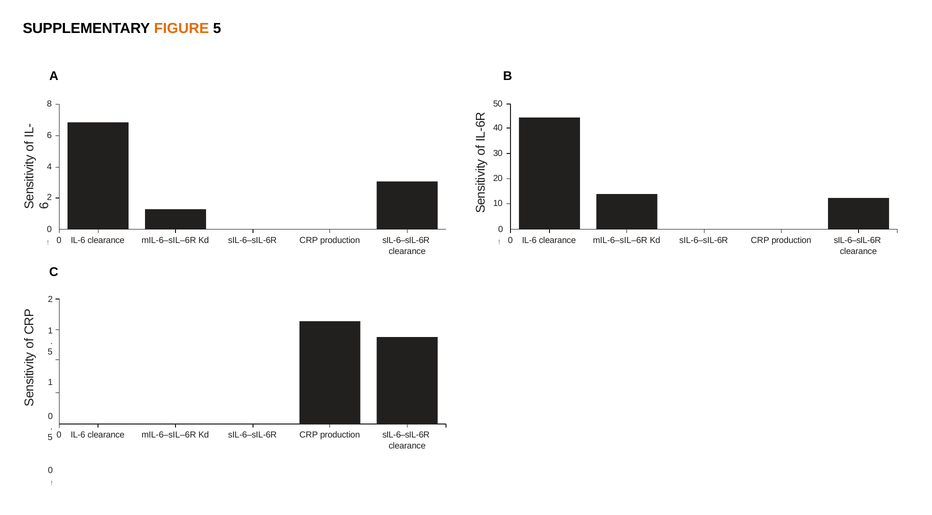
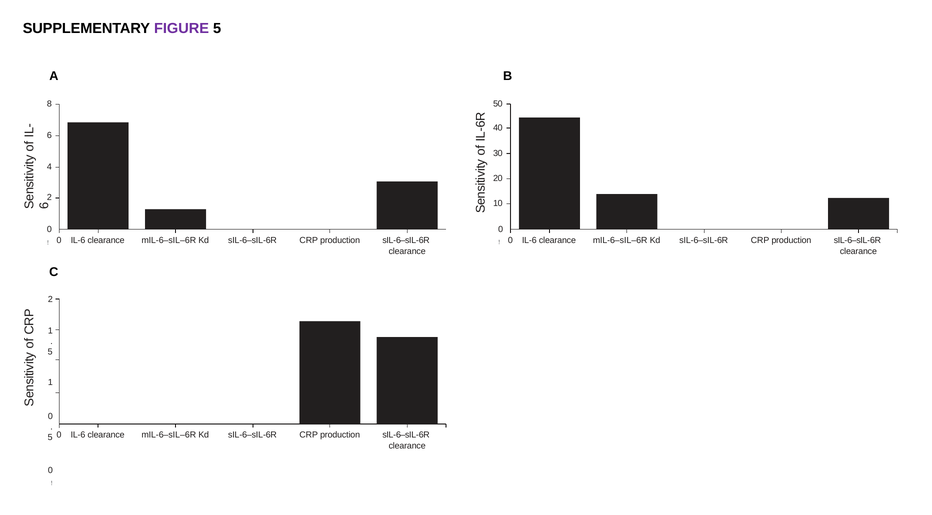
FIGURE colour: orange -> purple (182, 29)
